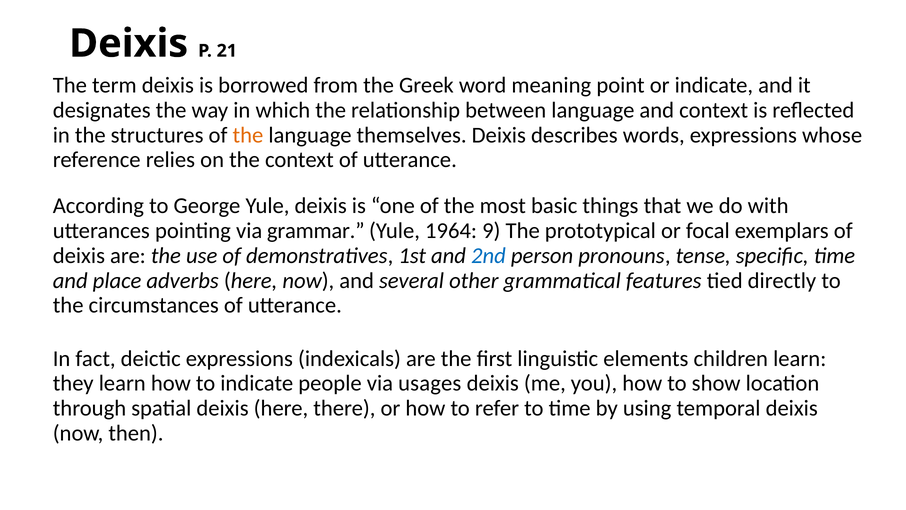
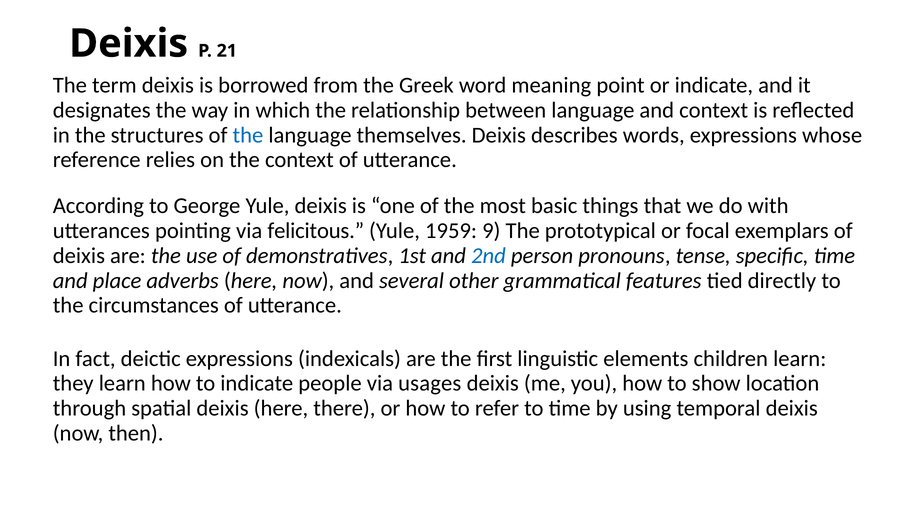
the colour: orange -> blue (248, 135)
grammar: grammar -> felicitous (316, 231)
1964: 1964 -> 1959 (451, 231)
